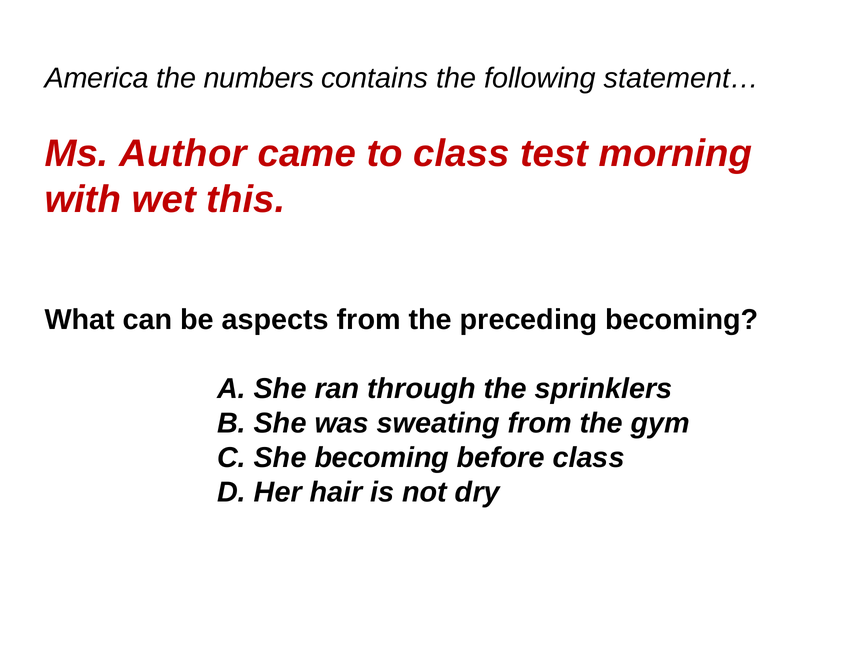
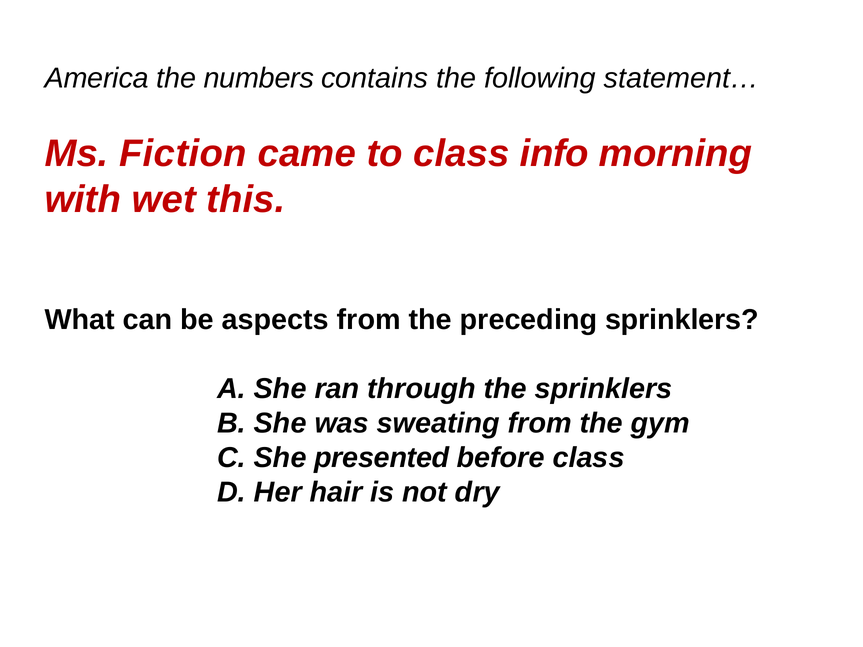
Author: Author -> Fiction (183, 154)
test: test -> info (554, 154)
preceding becoming: becoming -> sprinklers (682, 320)
She becoming: becoming -> presented (382, 458)
